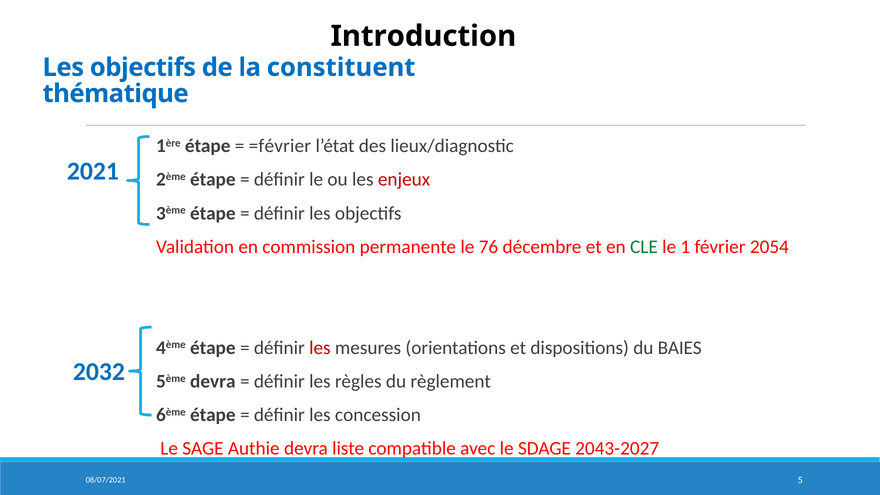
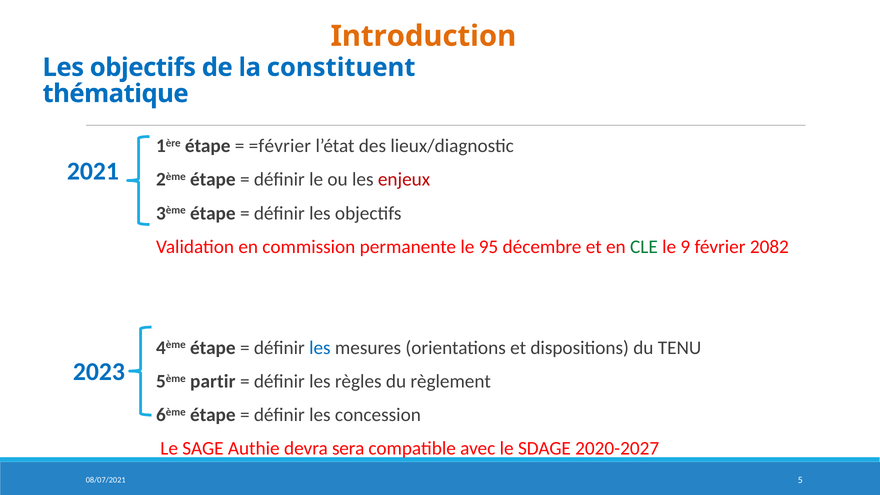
Introduction colour: black -> orange (423, 36)
76: 76 -> 95 (488, 247)
1: 1 -> 9 (685, 247)
2054: 2054 -> 2082 (769, 247)
les colour: red -> blue (320, 348)
BAIES: BAIES -> TENU (680, 348)
2032: 2032 -> 2023 (99, 372)
5ème devra: devra -> partir (213, 381)
liste: liste -> sera (348, 449)
2043-2027: 2043-2027 -> 2020-2027 (617, 449)
